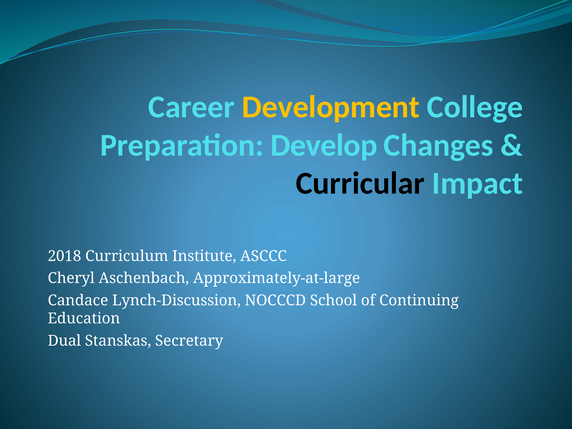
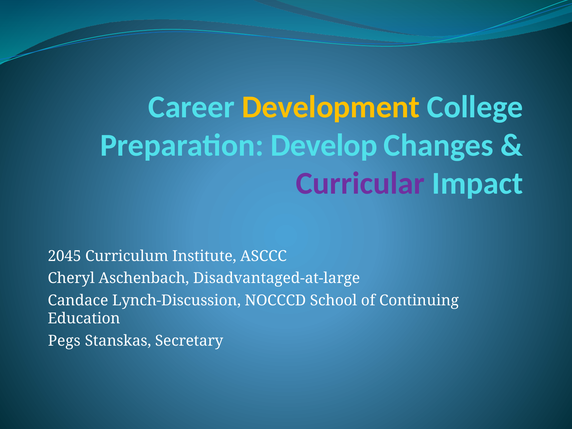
Curricular colour: black -> purple (360, 183)
2018: 2018 -> 2045 (64, 256)
Approximately-at-large: Approximately-at-large -> Disadvantaged-at-large (277, 278)
Dual: Dual -> Pegs (64, 341)
